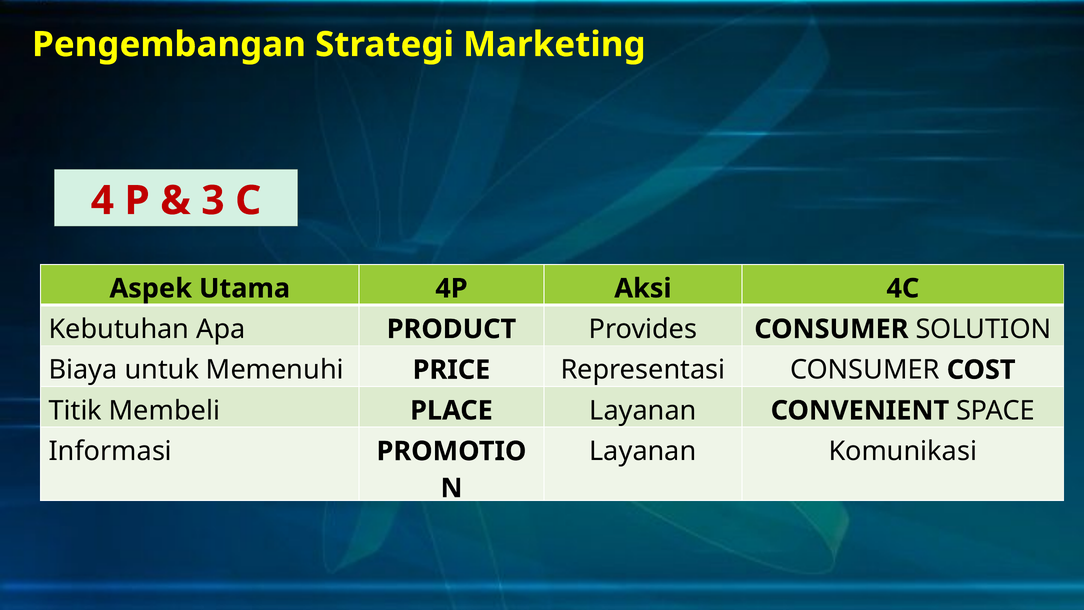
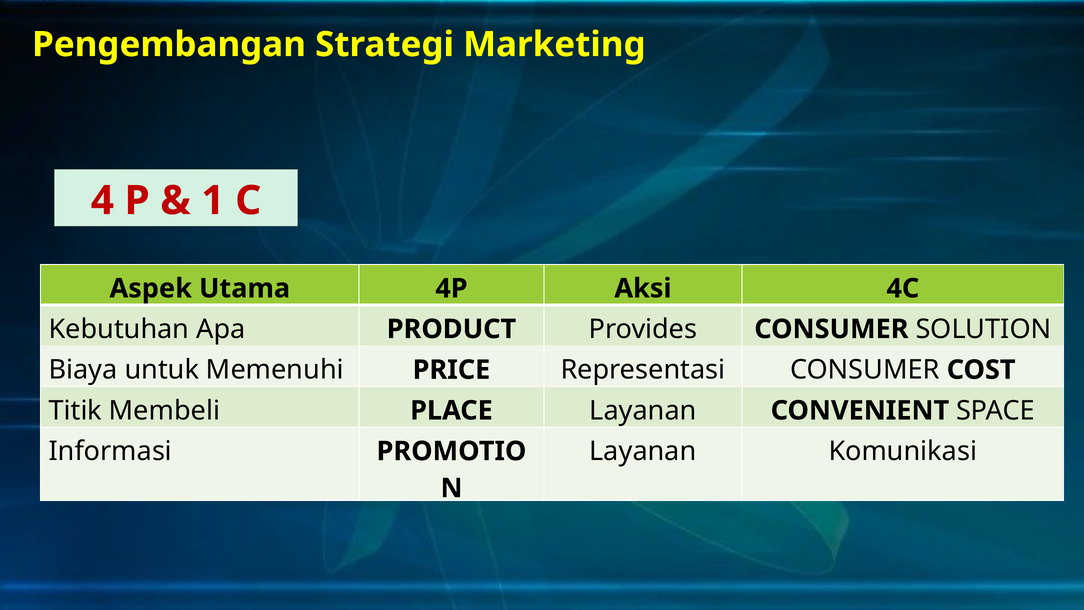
3: 3 -> 1 (213, 201)
